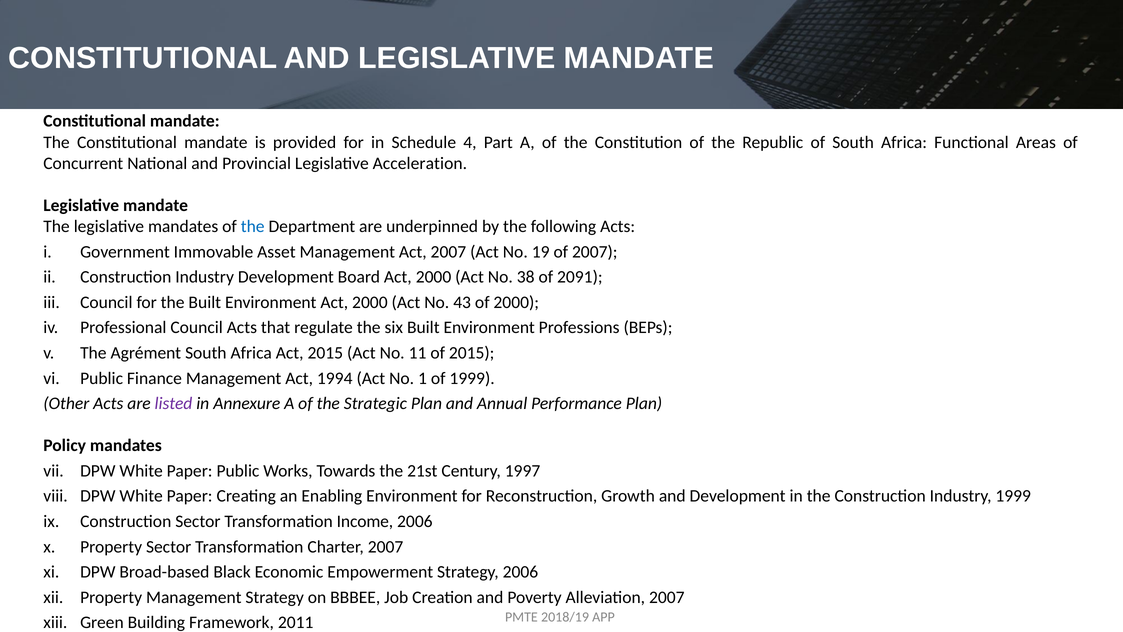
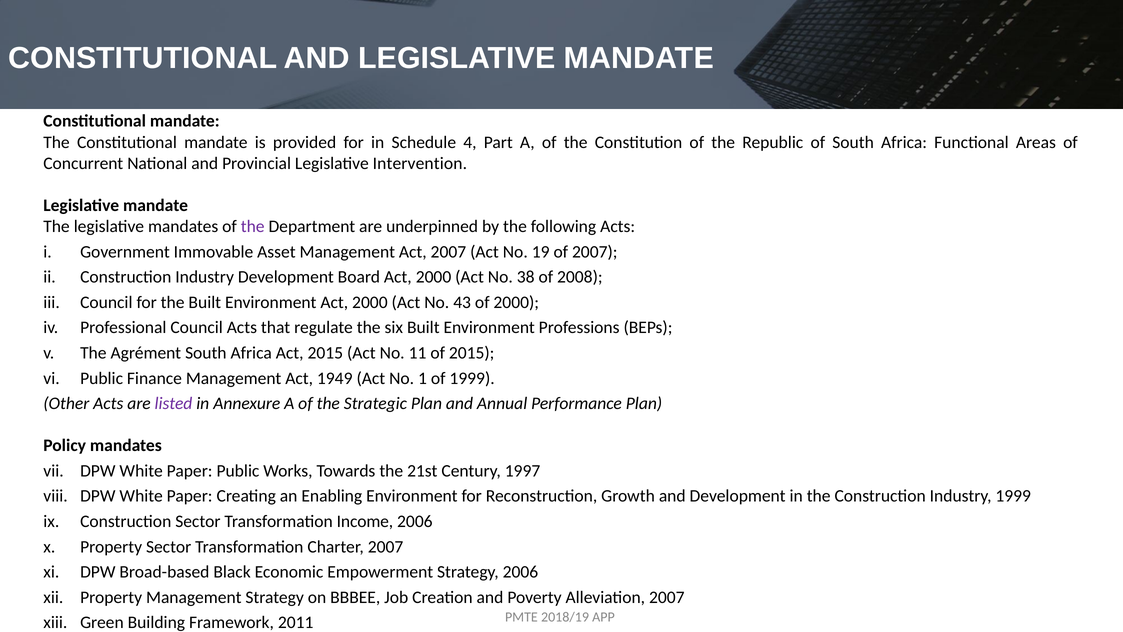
Acceleration: Acceleration -> Intervention (420, 163)
the colour: blue -> purple (253, 226)
2091: 2091 -> 2008 (580, 277)
1994: 1994 -> 1949 (335, 378)
